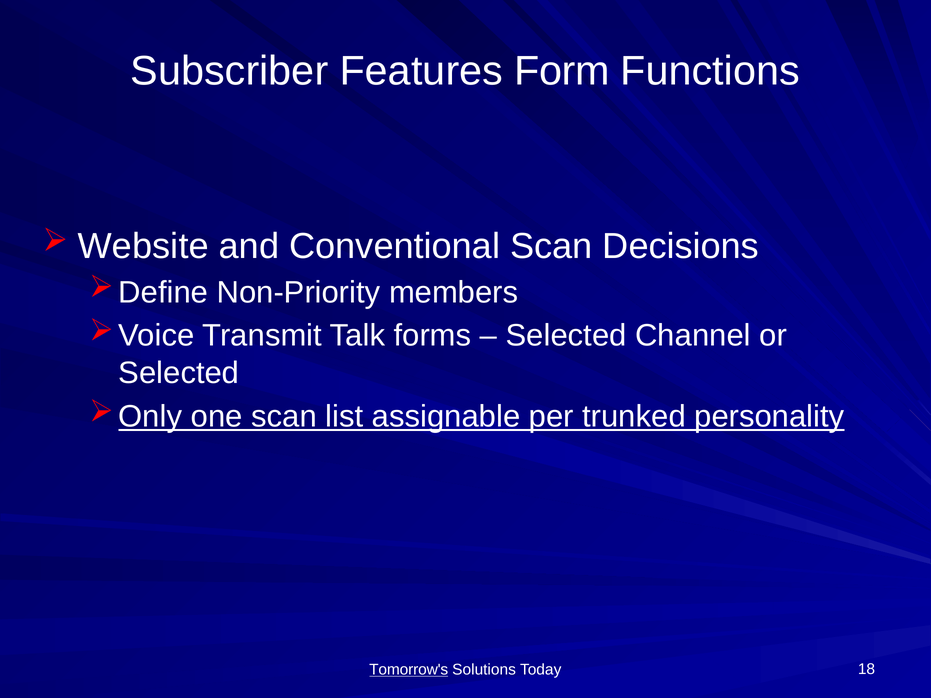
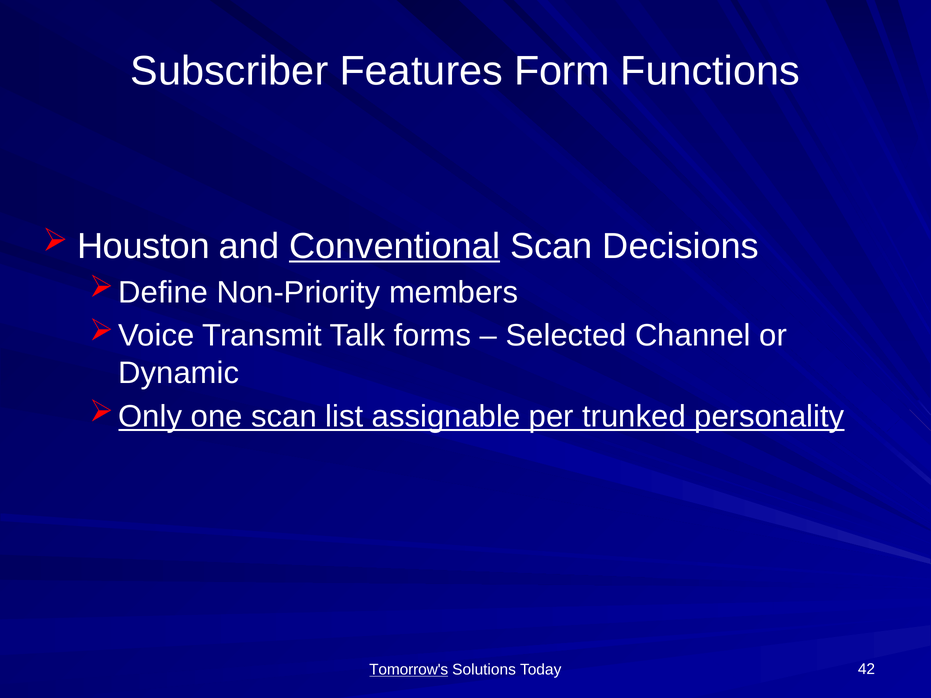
Website: Website -> Houston (143, 246)
Conventional underline: none -> present (395, 246)
Selected: Selected -> Dynamic (179, 373)
18: 18 -> 42 (867, 669)
